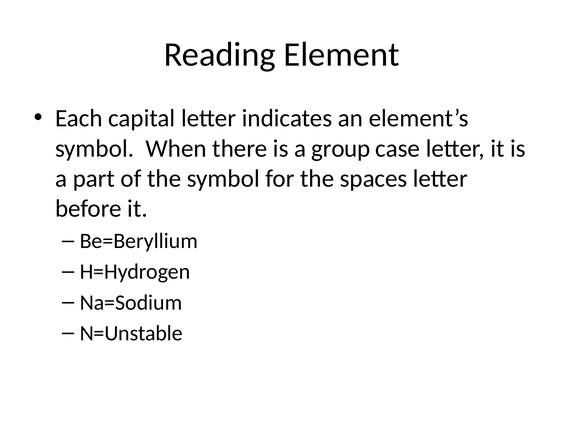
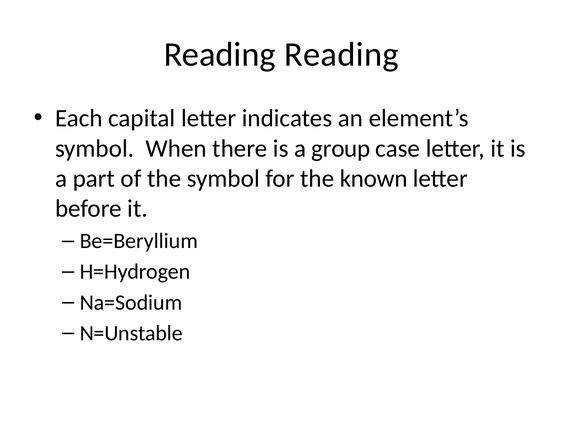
Reading Element: Element -> Reading (341, 55)
spaces: spaces -> known (374, 178)
